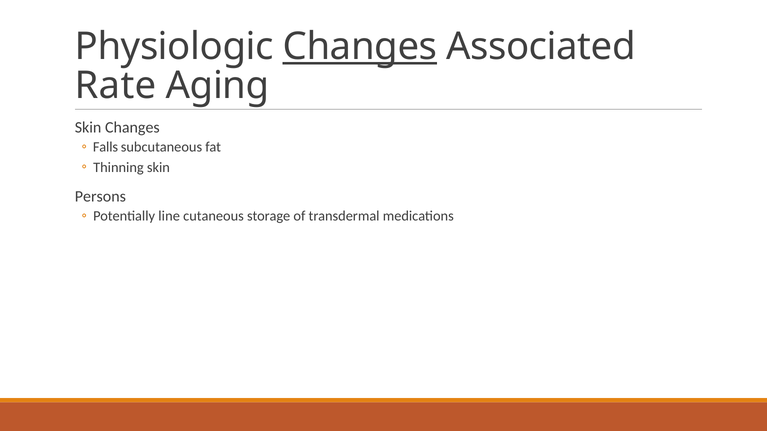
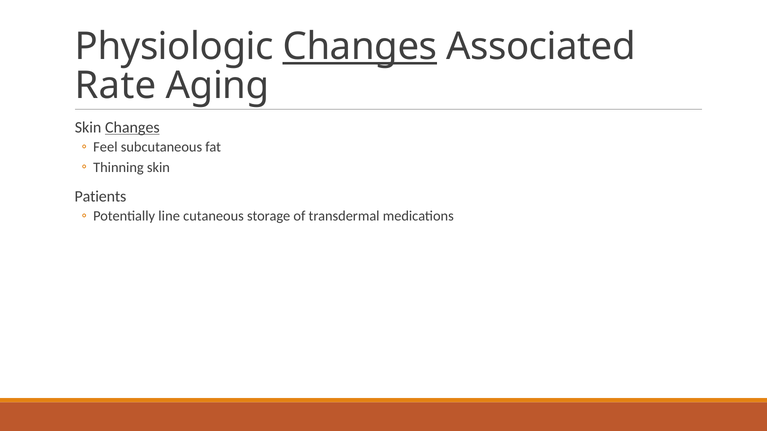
Changes underline: none -> present (132, 128)
Falls: Falls -> Feel (105, 147)
Persons: Persons -> Patients (100, 197)
